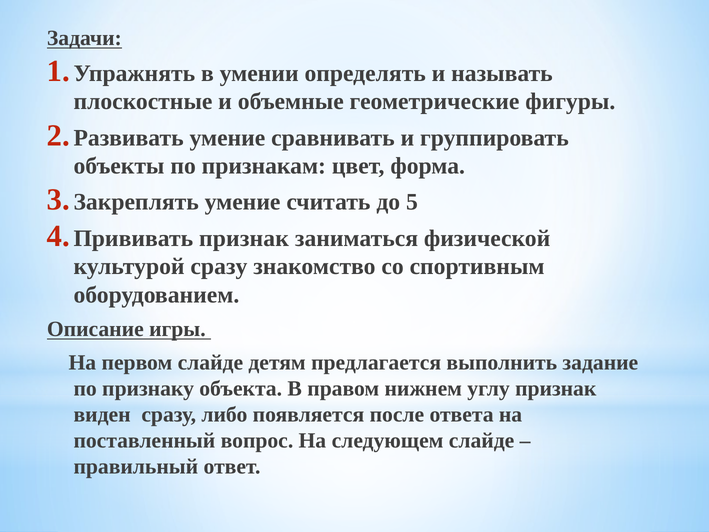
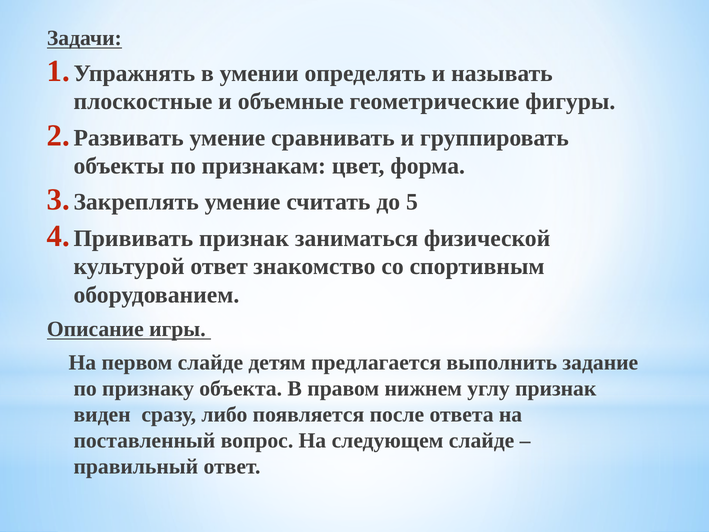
культурой сразу: сразу -> ответ (219, 266)
